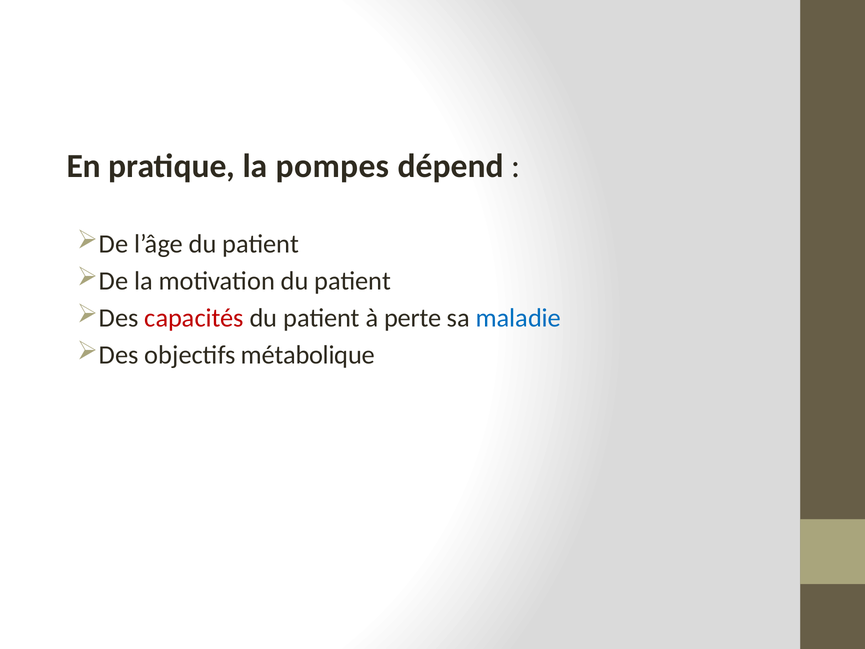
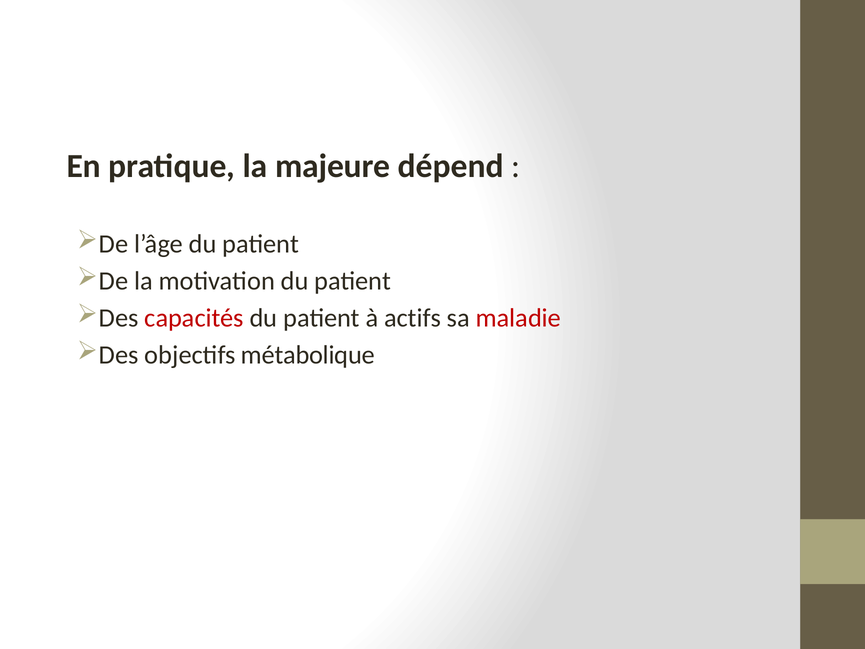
pompes: pompes -> majeure (333, 166)
perte: perte -> actifs (413, 318)
maladie colour: blue -> red (518, 318)
